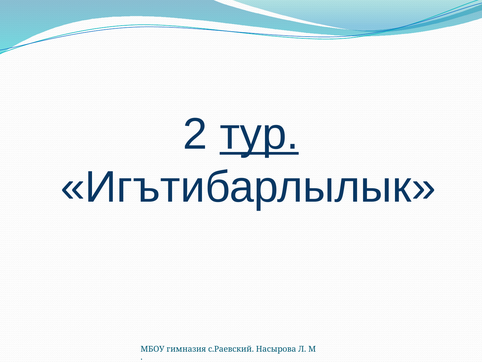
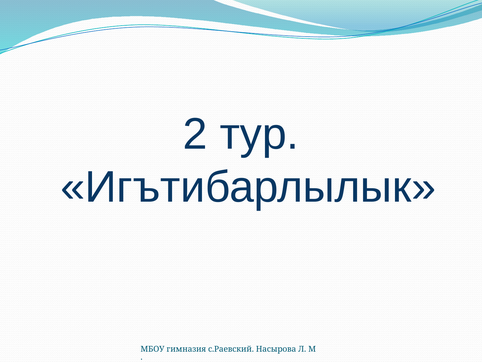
тур underline: present -> none (259, 134)
